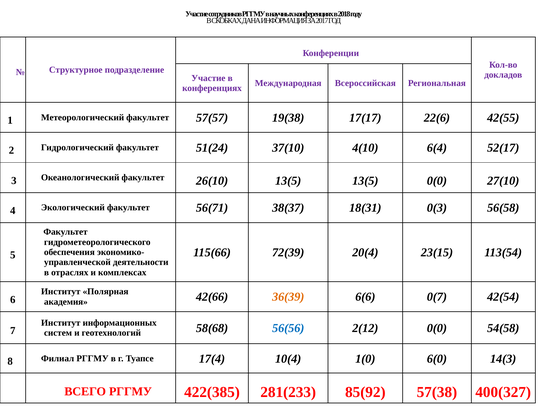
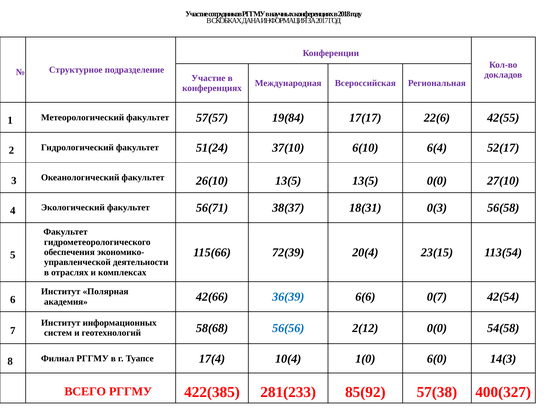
19(38: 19(38 -> 19(84 (288, 118)
4(10: 4(10 -> 6(10 (365, 148)
36(39 colour: orange -> blue (288, 297)
